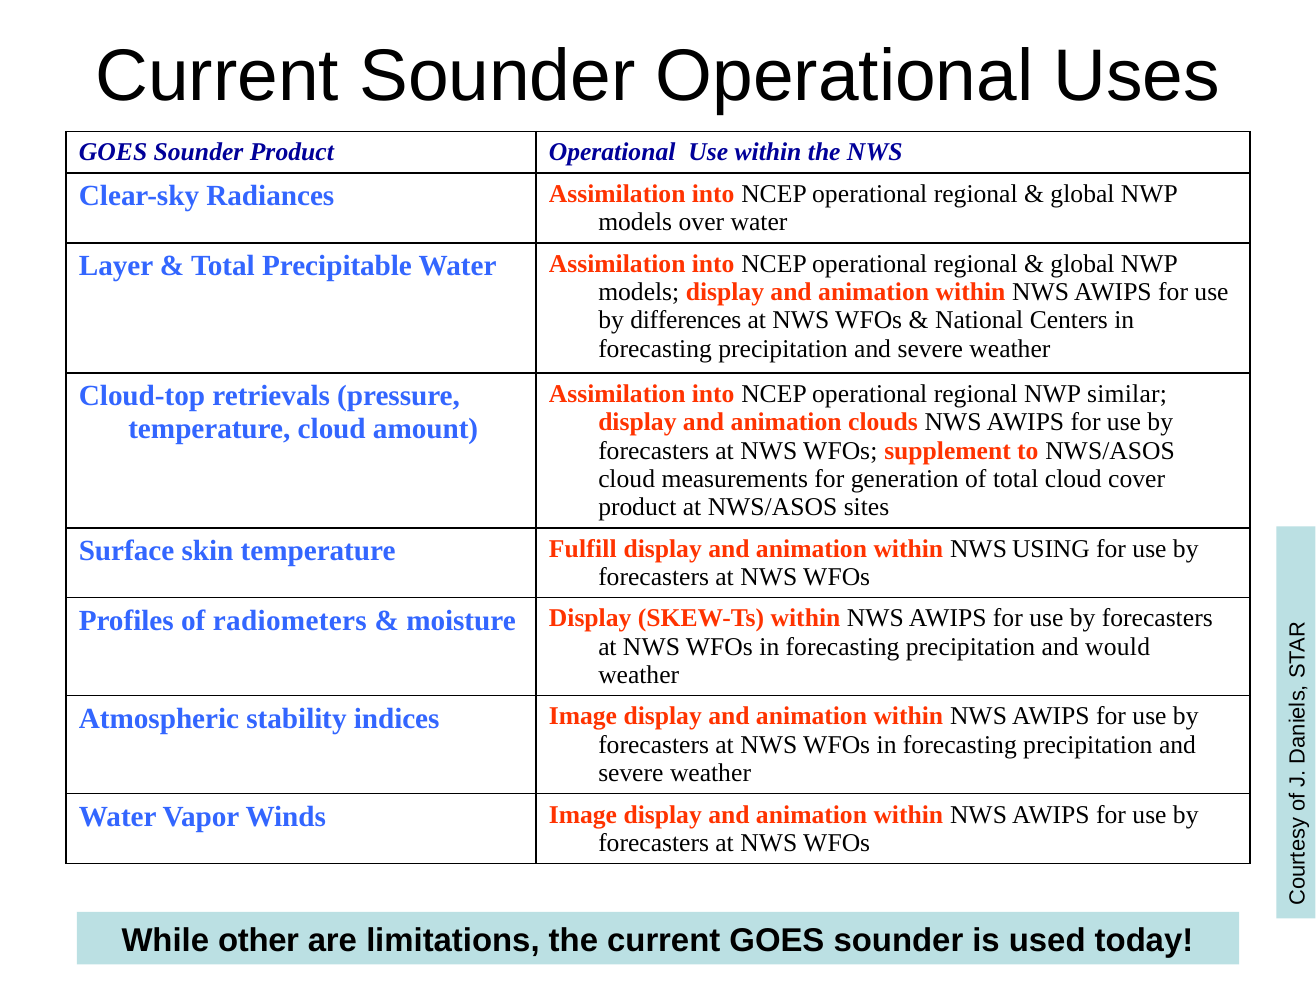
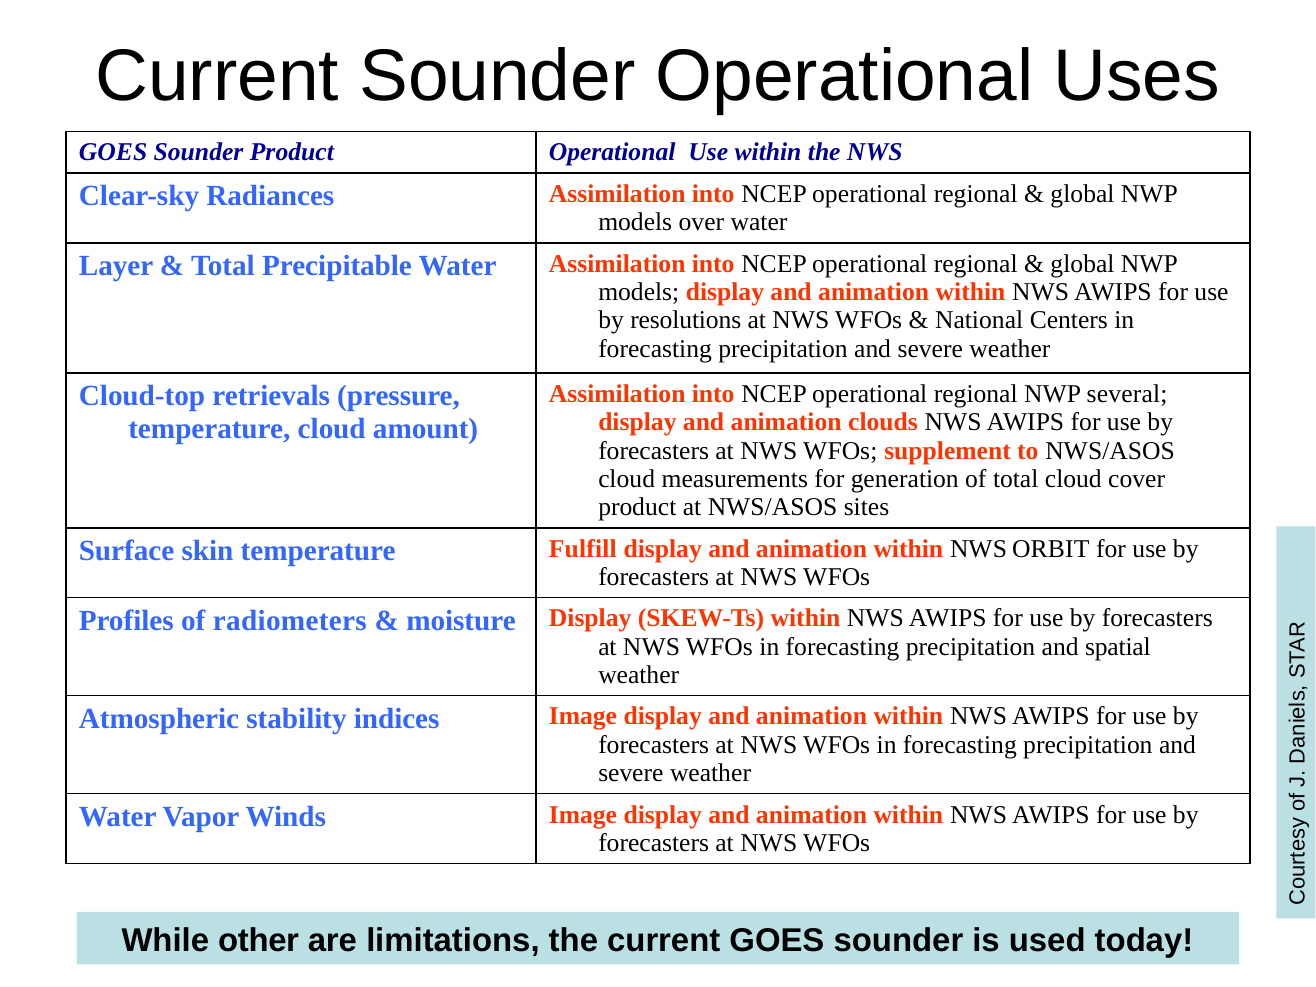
differences: differences -> resolutions (686, 320)
similar: similar -> several (1127, 394)
USING: USING -> ORBIT (1051, 549)
would: would -> spatial (1118, 647)
